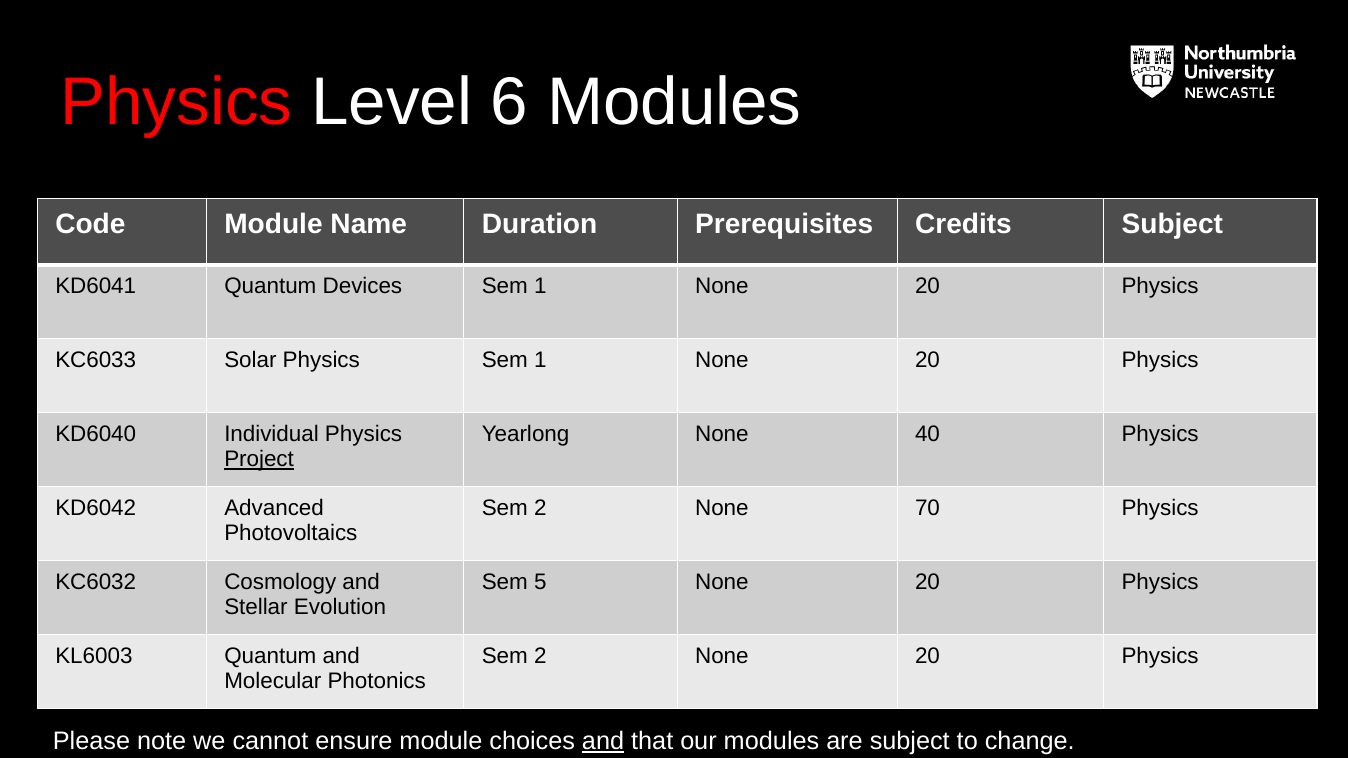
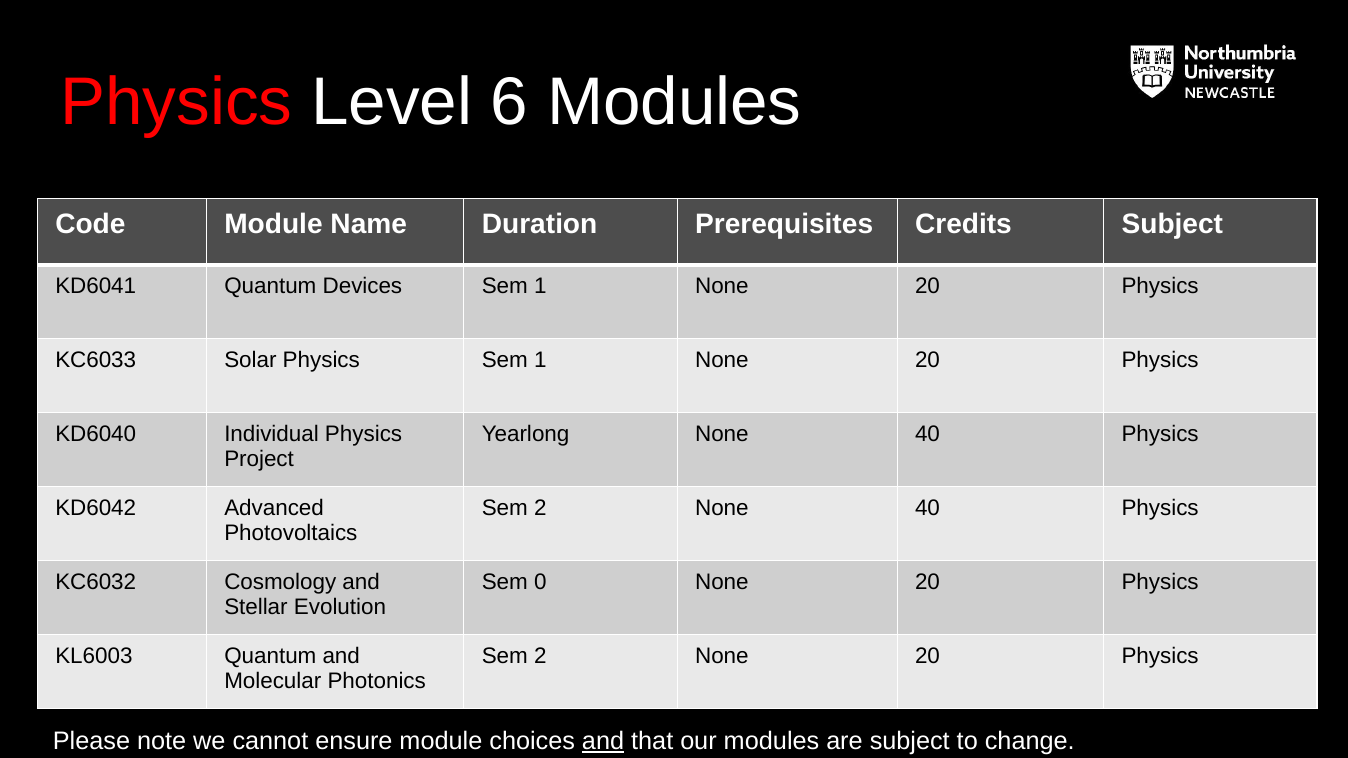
Project underline: present -> none (259, 459)
2 None 70: 70 -> 40 (928, 508)
5: 5 -> 0 (540, 582)
